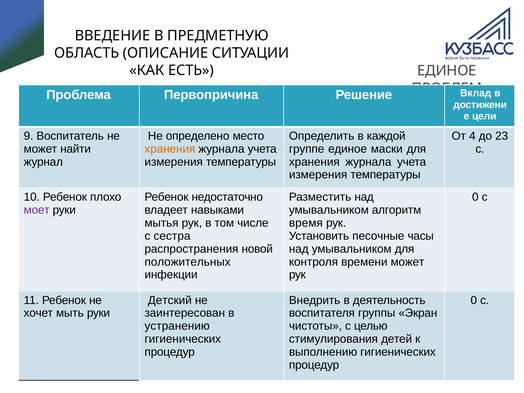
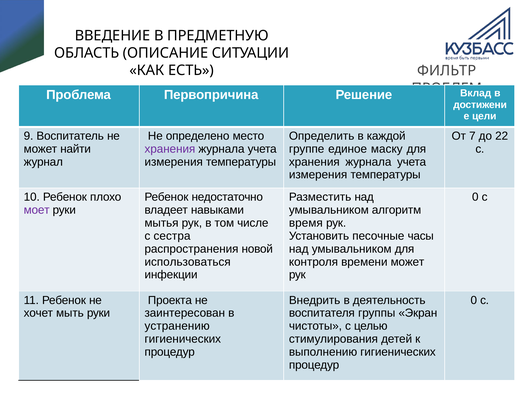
ЕСТЬ ЕДИНОЕ: ЕДИНОЕ -> ФИЛЬТР (447, 71)
4: 4 -> 7 (472, 136)
23: 23 -> 22 (502, 136)
хранения colour: orange -> purple (170, 149)
маски: маски -> маску (387, 149)
положительных: положительных -> использоваться (188, 262)
Детский: Детский -> Проекта (170, 300)
